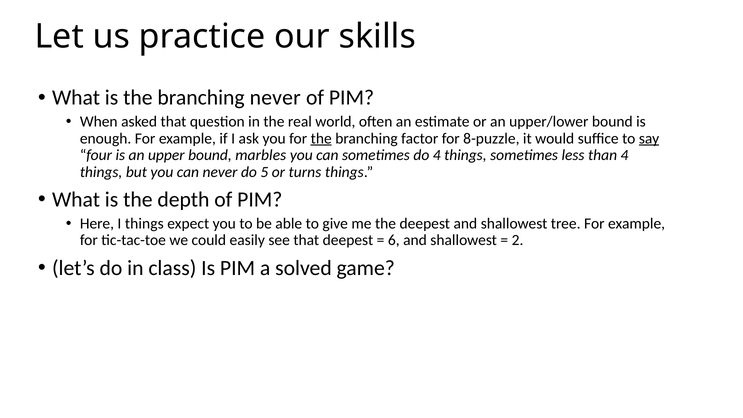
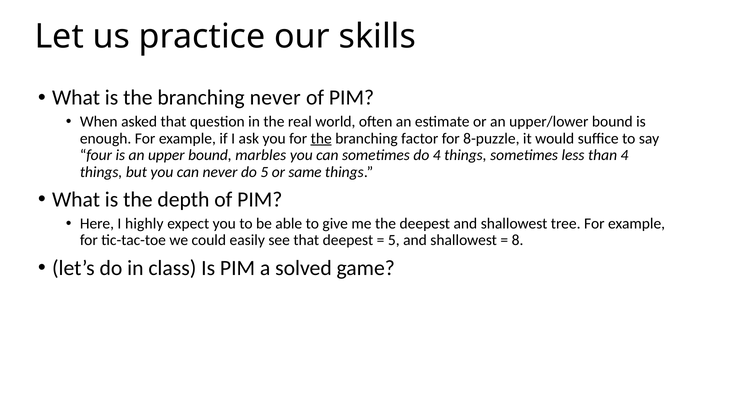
say underline: present -> none (649, 138)
turns: turns -> same (305, 172)
I things: things -> highly (144, 224)
6: 6 -> 5 (394, 240)
2: 2 -> 8 (518, 240)
